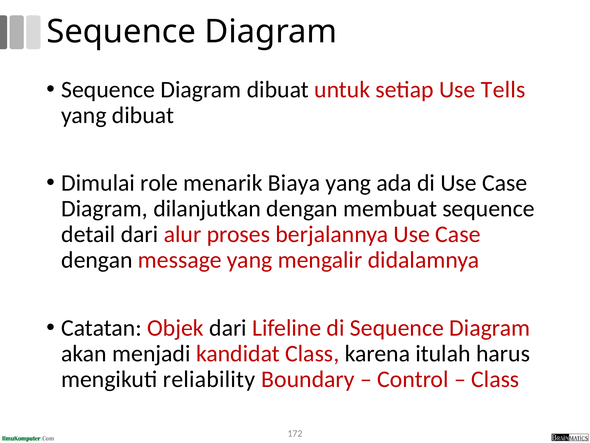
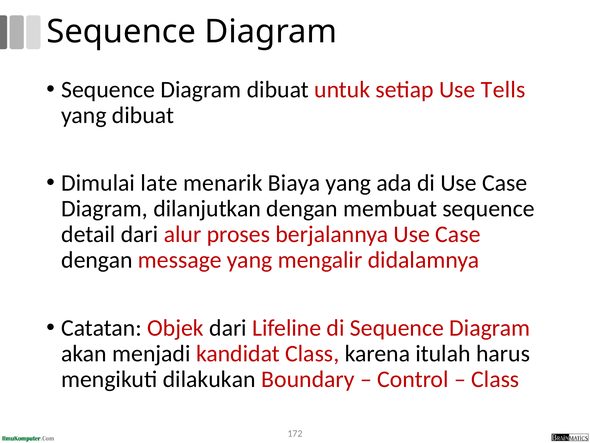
role: role -> late (159, 183)
reliability: reliability -> dilakukan (209, 379)
